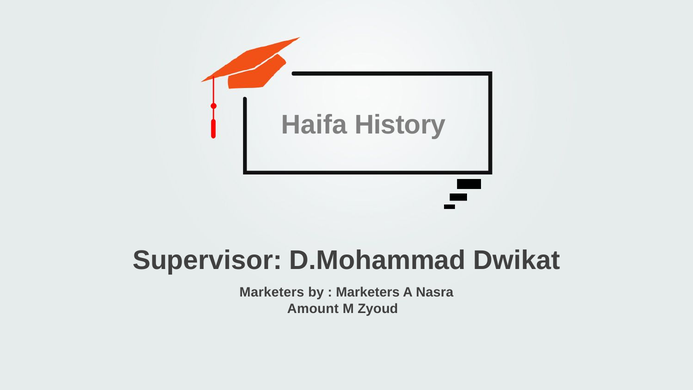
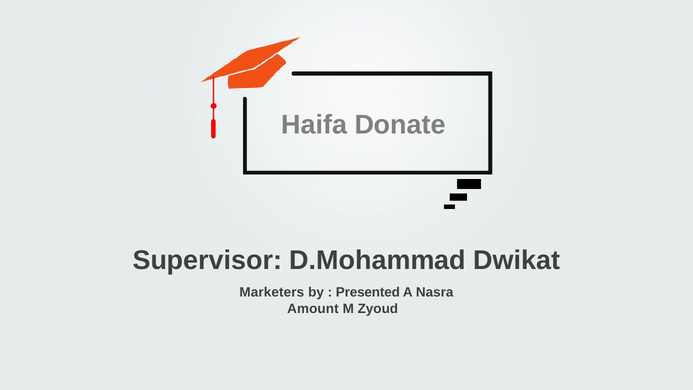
History: History -> Donate (400, 125)
Marketers: Marketers -> Presented (368, 292)
